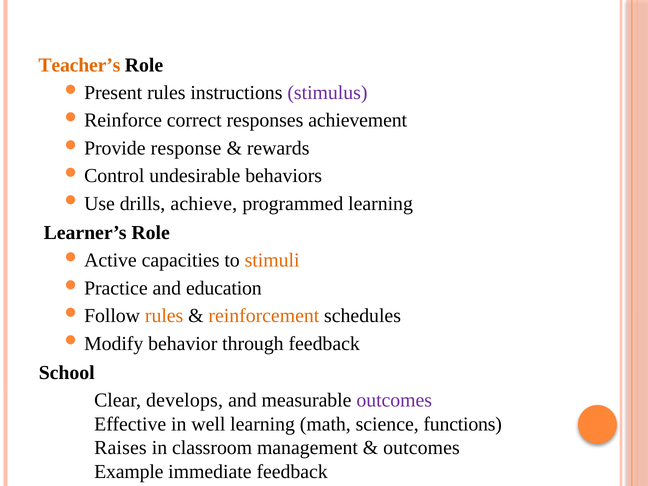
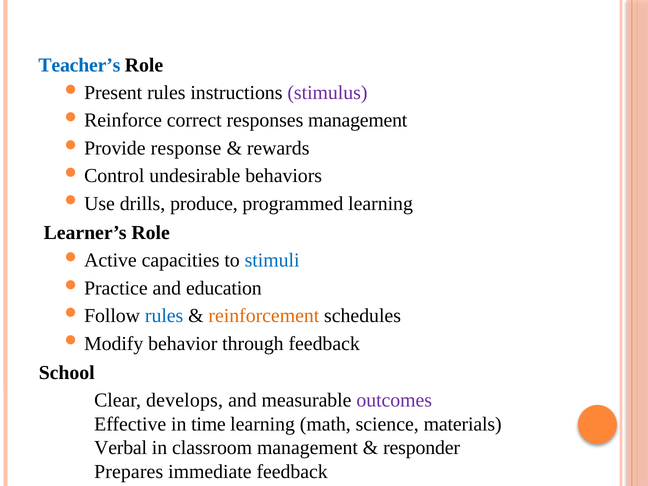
Teacher’s colour: orange -> blue (79, 65)
responses achievement: achievement -> management (358, 120)
achieve: achieve -> produce (204, 204)
stimuli colour: orange -> blue (272, 260)
rules colour: orange -> blue (164, 316)
well: well -> time (208, 424)
functions: functions -> materials (463, 424)
Raises: Raises -> Verbal (121, 448)
outcomes: outcomes -> responder (422, 448)
Example: Example -> Prepares (129, 472)
